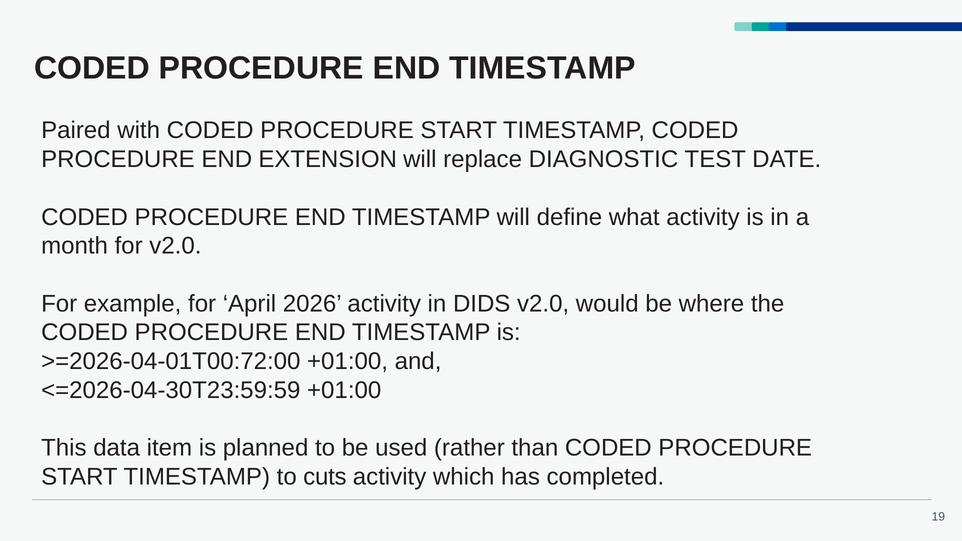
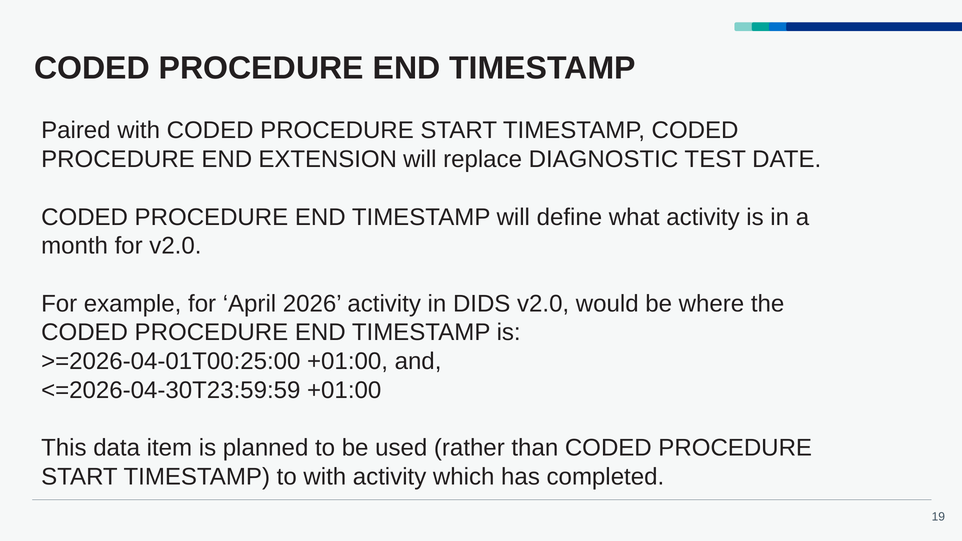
>=2026-04-01T00:72:00: >=2026-04-01T00:72:00 -> >=2026-04-01T00:25:00 (171, 361)
to cuts: cuts -> with (325, 477)
